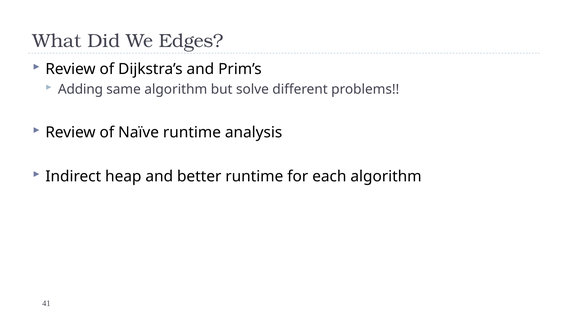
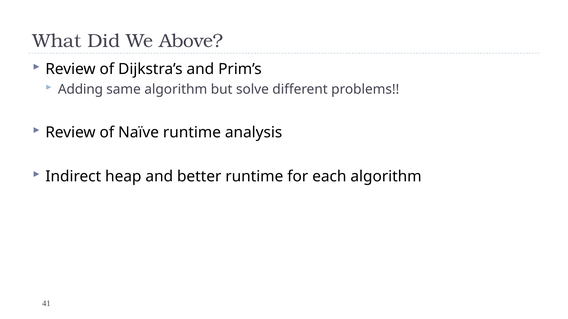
Edges: Edges -> Above (191, 41)
